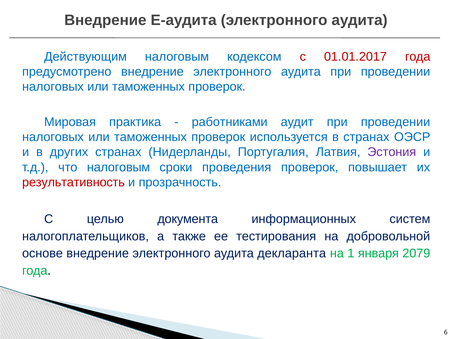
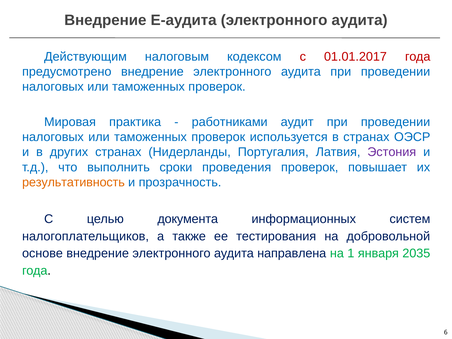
что налоговым: налоговым -> выполнить (118, 167)
результативность colour: red -> orange (73, 182)
декларанта: декларанта -> направлена (292, 254)
2079: 2079 -> 2035 (416, 254)
